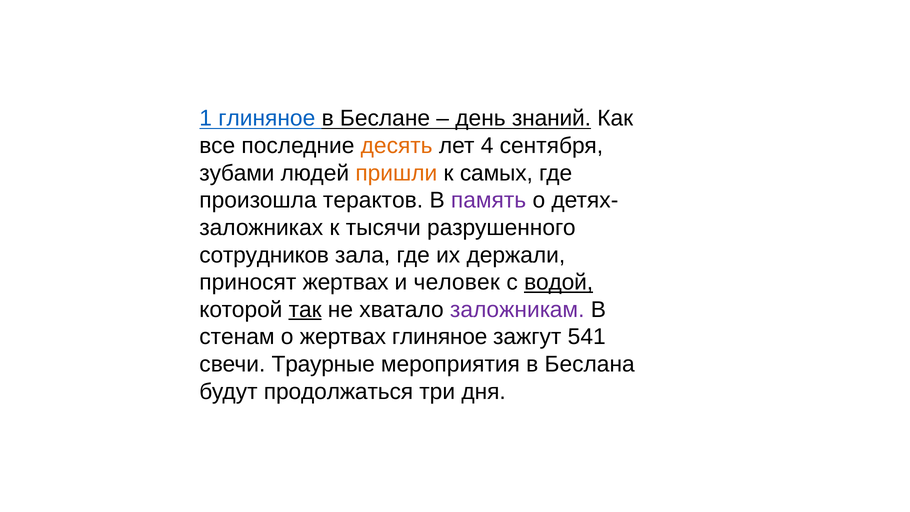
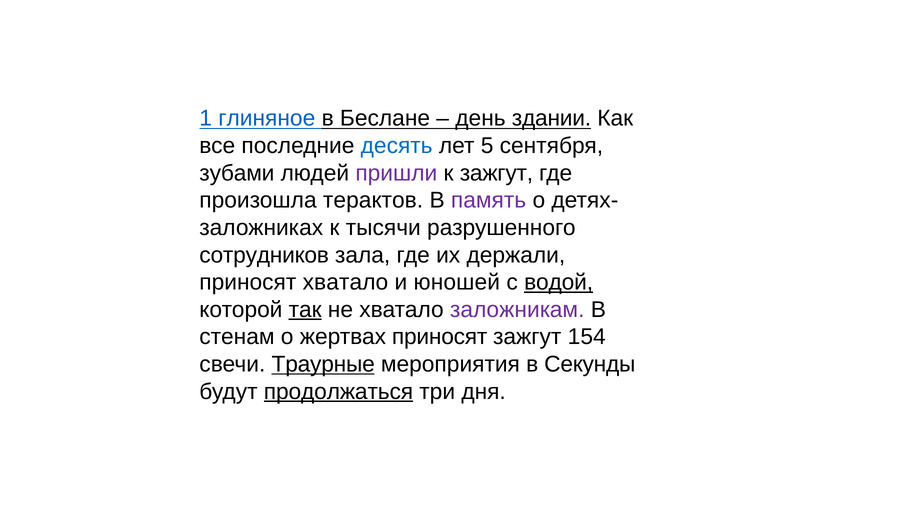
знаний: знаний -> здании (551, 118)
десять colour: orange -> blue (397, 146)
4: 4 -> 5 (487, 146)
пришли colour: orange -> purple (396, 173)
к самых: самых -> зажгут (496, 173)
приносят жертвах: жертвах -> хватало (345, 282)
человек: человек -> юношей (457, 282)
жертвах глиняное: глиняное -> приносят (440, 337)
541: 541 -> 154 (587, 337)
Траурные underline: none -> present (323, 364)
Беслана: Беслана -> Секунды (590, 364)
продолжаться underline: none -> present (338, 391)
